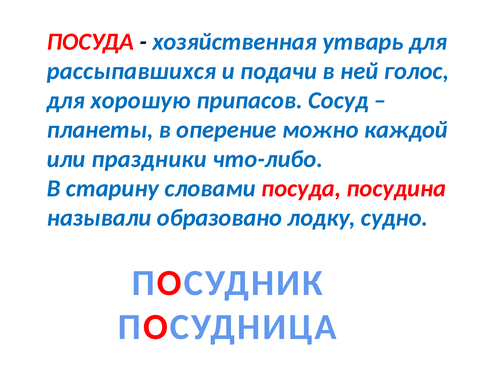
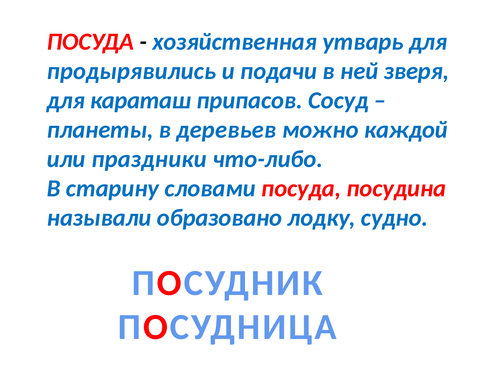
рассыпавшихся: рассыпавшихся -> продырявились (132, 71)
голос: голос -> зверя (416, 71)
хорошую: хорошую -> караташ (141, 100)
оперение: оперение -> деревьев (226, 130)
